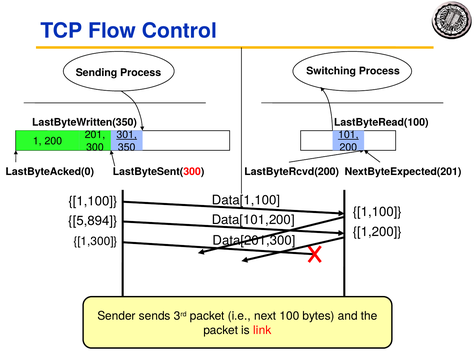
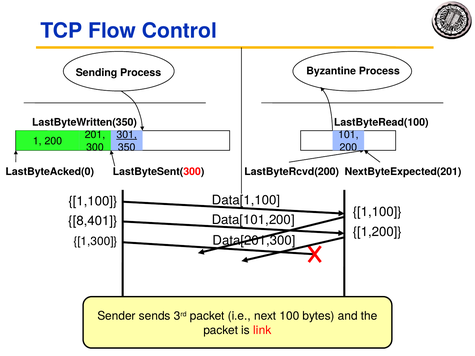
Switching: Switching -> Byzantine (331, 71)
101 underline: present -> none (348, 135)
5,894: 5,894 -> 8,401 (93, 221)
